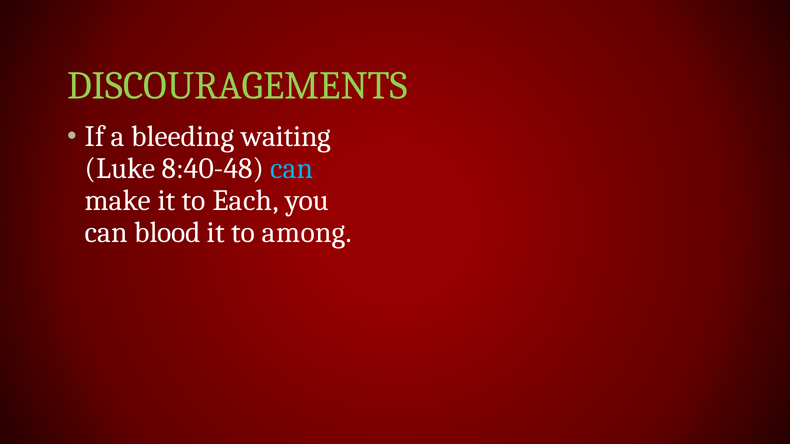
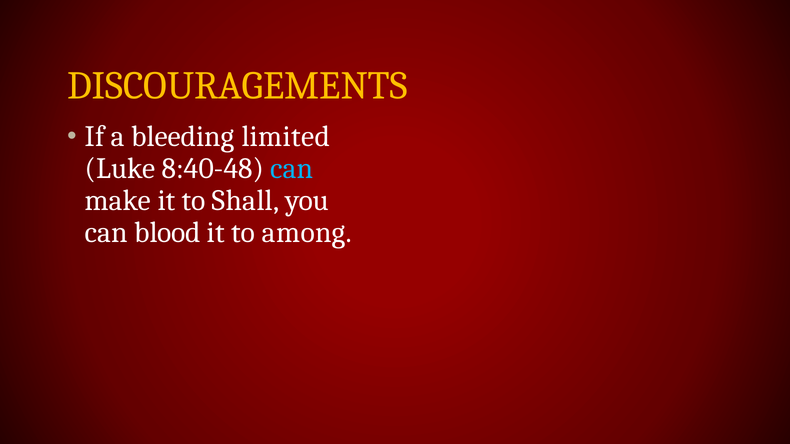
DISCOURAGEMENTS colour: light green -> yellow (237, 86)
waiting: waiting -> limited (286, 137)
Each: Each -> Shall (246, 201)
